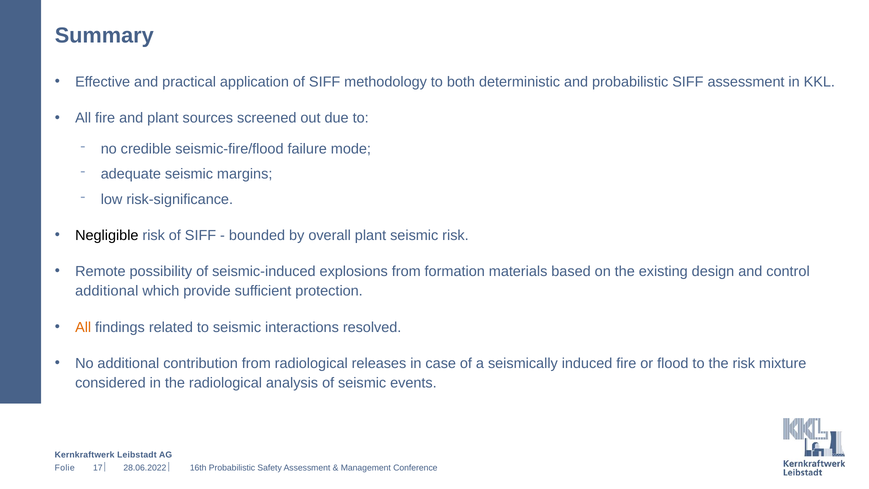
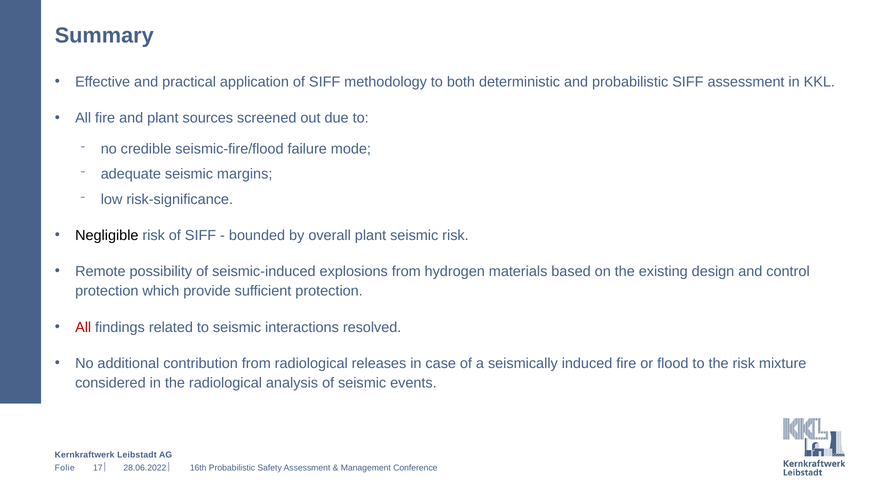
formation: formation -> hydrogen (455, 271)
additional: additional -> protection (107, 291)
All colour: orange -> red (83, 327)
